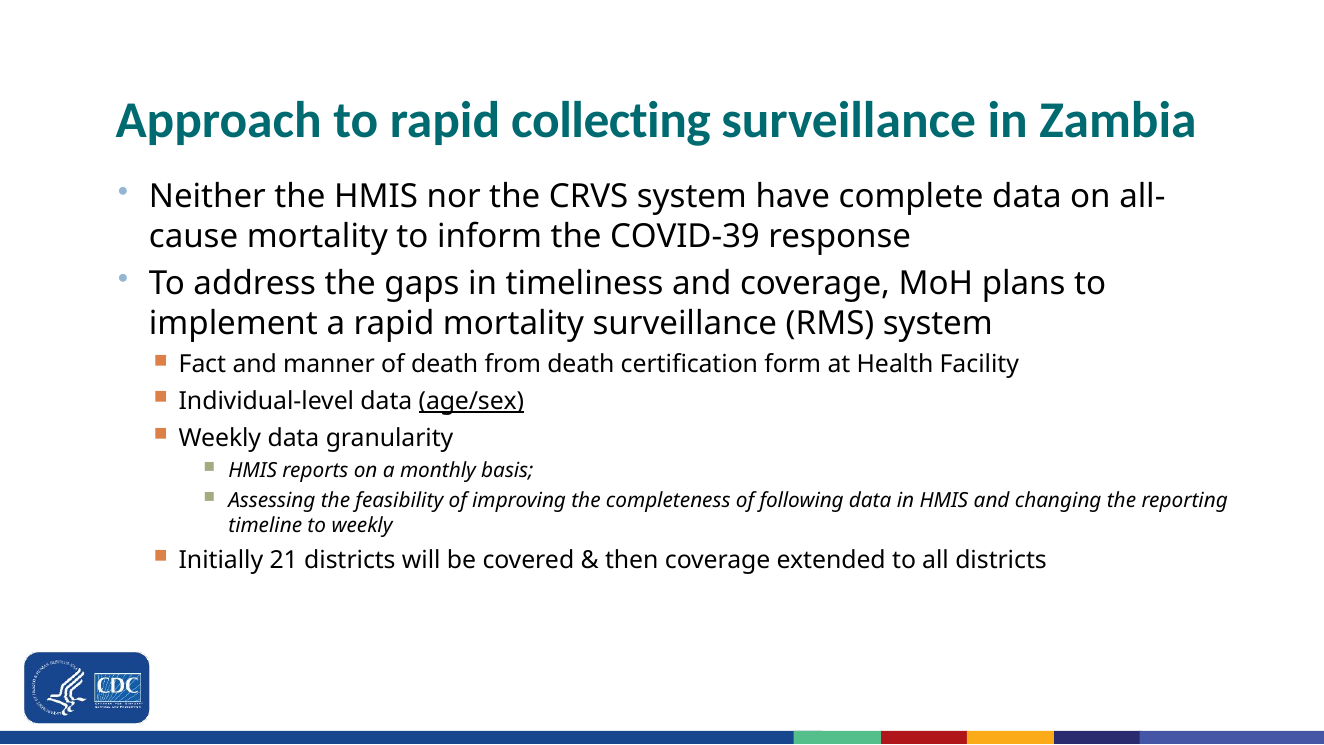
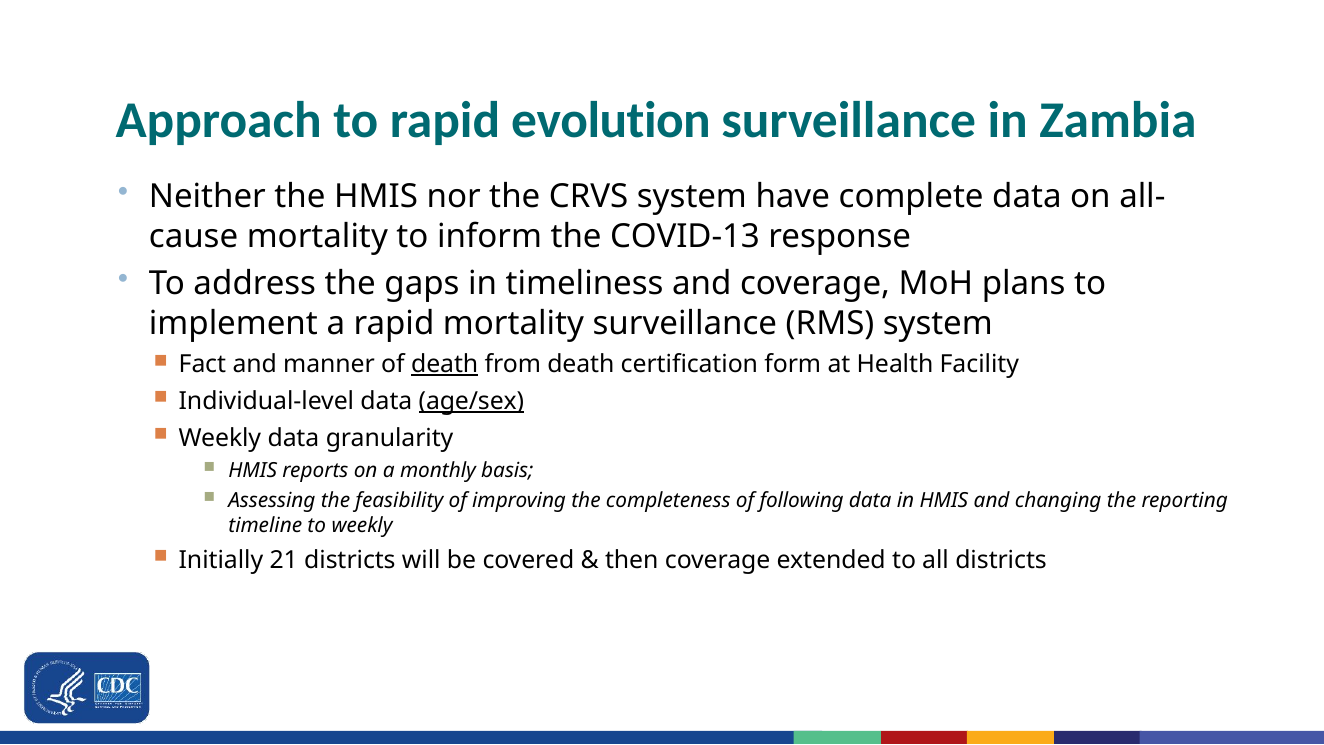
collecting: collecting -> evolution (611, 120)
COVID-39: COVID-39 -> COVID-13 (685, 236)
death underline: none -> present (445, 364)
